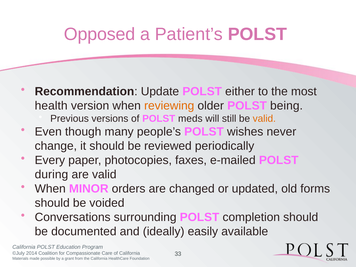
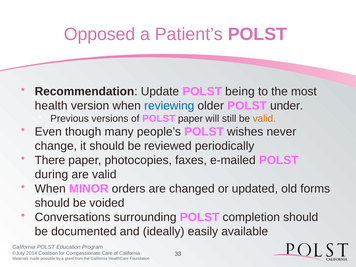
either: either -> being (240, 91)
reviewing colour: orange -> blue (169, 106)
being: being -> under (287, 106)
POLST meds: meds -> paper (190, 119)
Every: Every -> There (50, 160)
